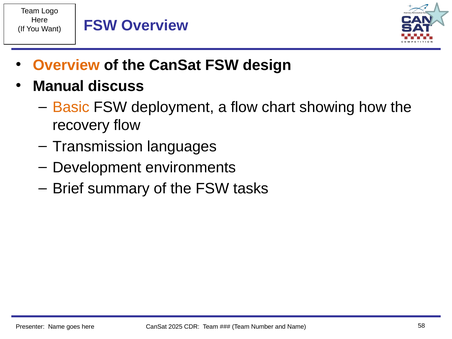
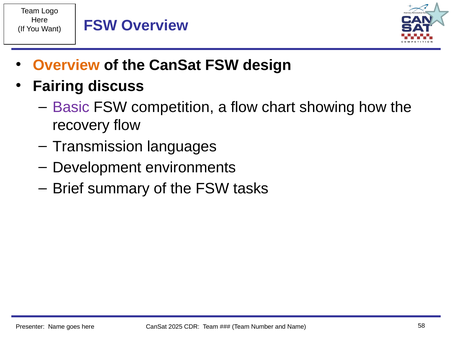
Manual: Manual -> Fairing (58, 86)
Basic colour: orange -> purple (71, 107)
deployment: deployment -> competition (173, 107)
